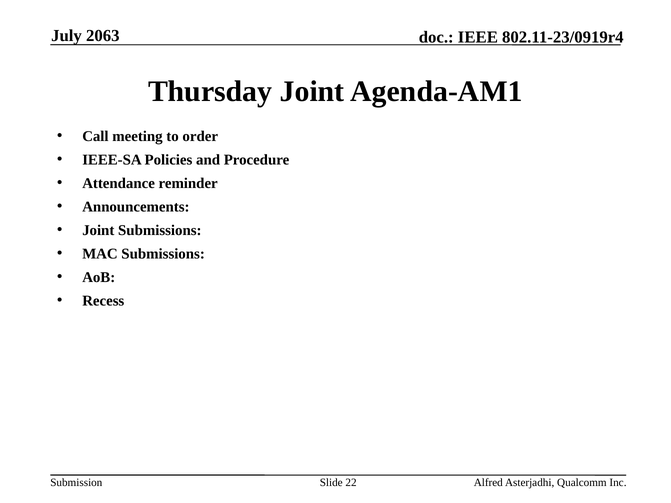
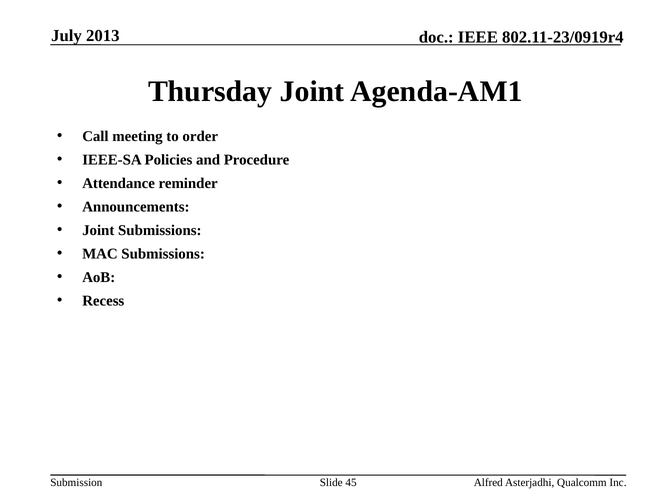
2063: 2063 -> 2013 (103, 36)
22: 22 -> 45 (351, 483)
